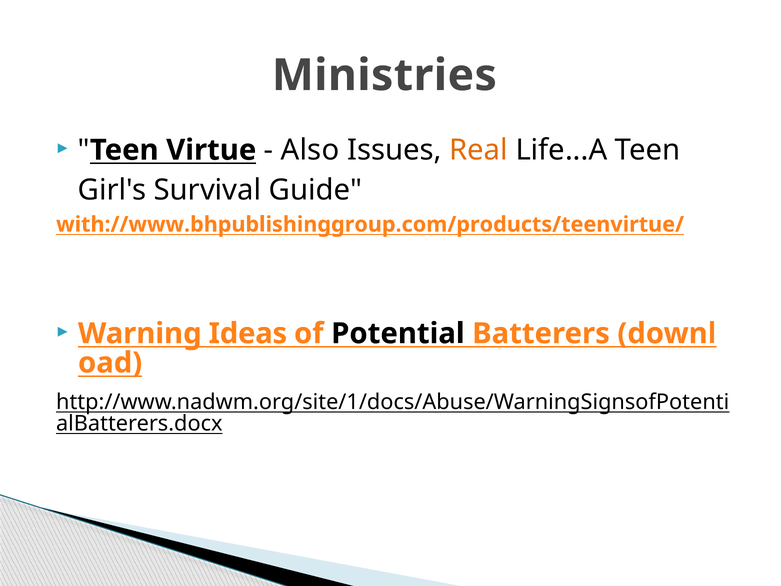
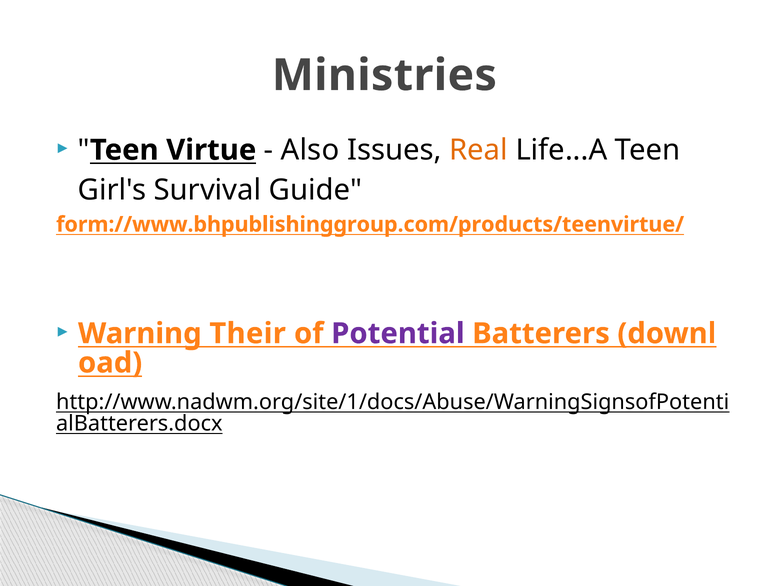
with://www.bhpublishinggroup.com/products/teenvirtue/: with://www.bhpublishinggroup.com/products/teenvirtue/ -> form://www.bhpublishinggroup.com/products/teenvirtue/ (370, 224)
Ideas: Ideas -> Their (248, 333)
Potential colour: black -> purple (398, 333)
